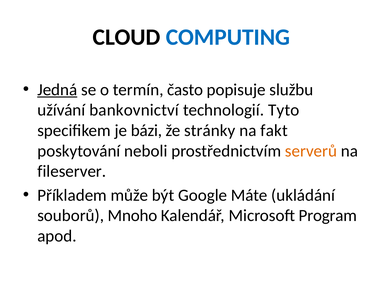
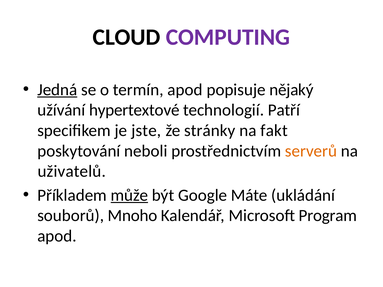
COMPUTING colour: blue -> purple (228, 37)
termín často: často -> apod (185, 90)
službu: službu -> nějaký (291, 90)
bankovnictví: bankovnictví -> hypertextové (134, 110)
Tyto: Tyto -> Patří (284, 110)
bázi: bázi -> jste (146, 131)
fileserver: fileserver -> uživatelů (72, 171)
může underline: none -> present (129, 195)
